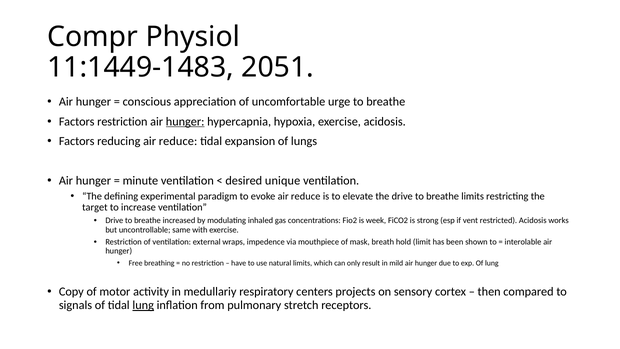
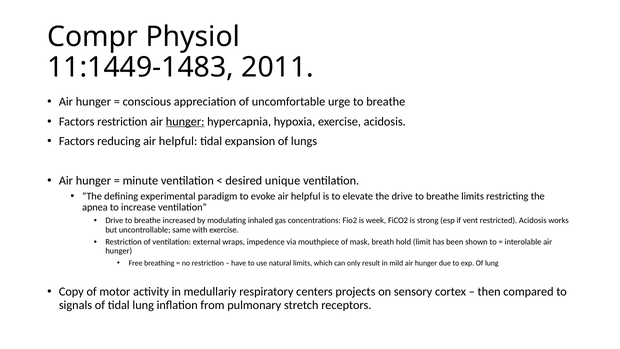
2051: 2051 -> 2011 (278, 67)
reducing air reduce: reduce -> helpful (178, 141)
evoke air reduce: reduce -> helpful (306, 196)
target: target -> apnea (95, 207)
lung underline: present -> none (143, 305)
